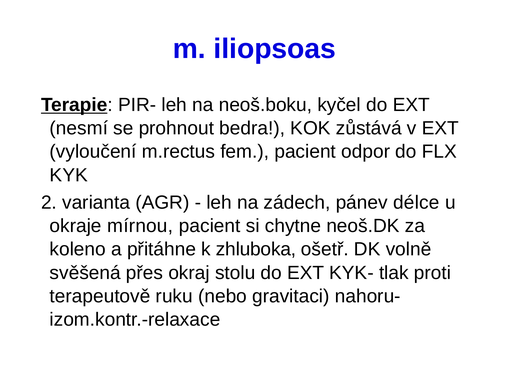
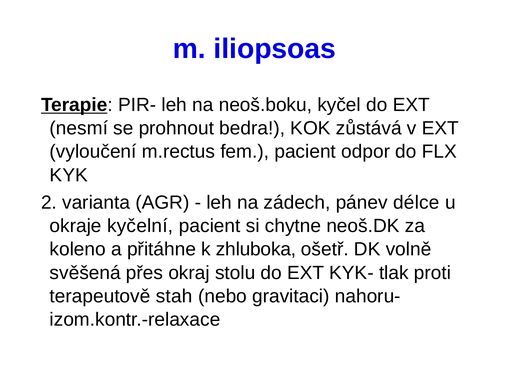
mírnou: mírnou -> kyčelní (140, 226)
ruku: ruku -> stah (174, 297)
